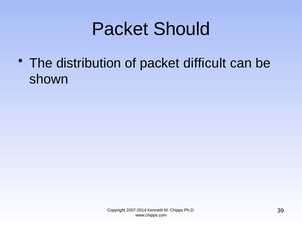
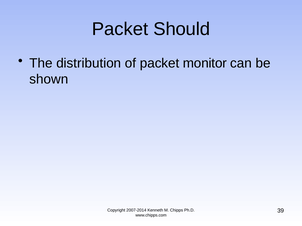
difficult: difficult -> monitor (205, 63)
